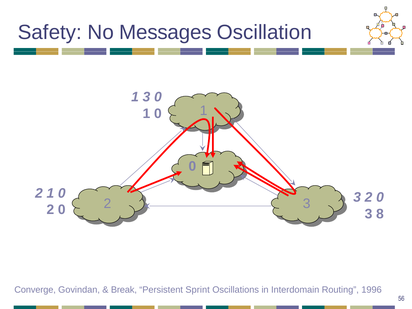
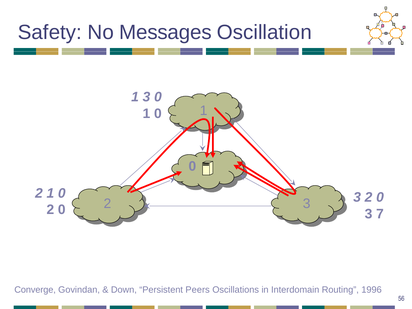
8: 8 -> 7 (380, 214)
Break: Break -> Down (124, 290)
Sprint: Sprint -> Peers (198, 290)
